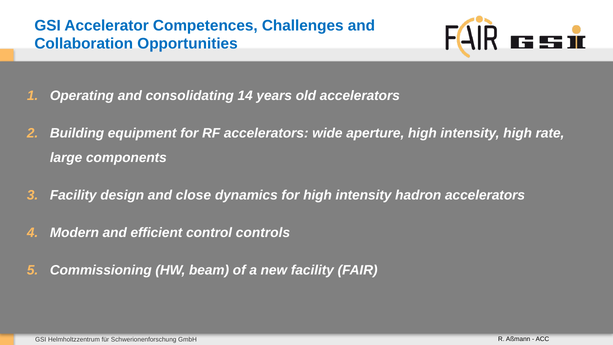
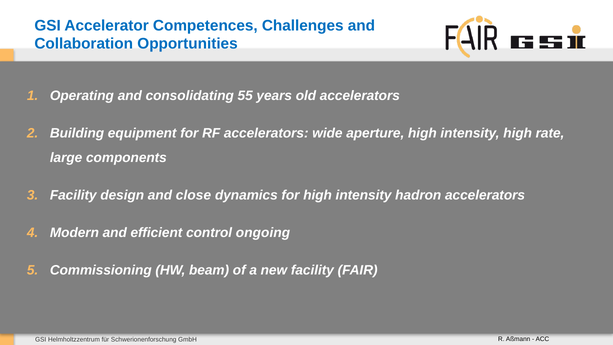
14: 14 -> 55 (245, 96)
controls: controls -> ongoing (263, 233)
